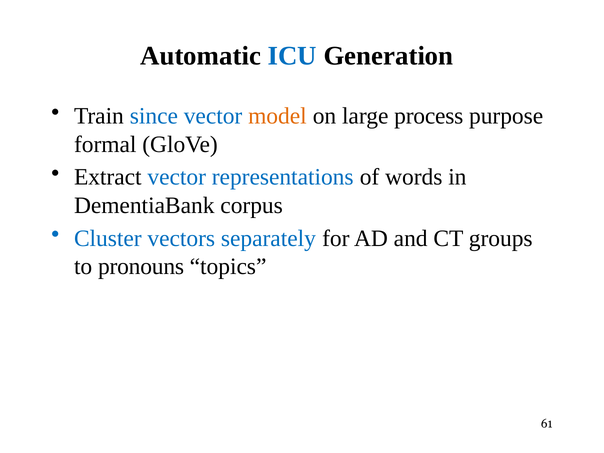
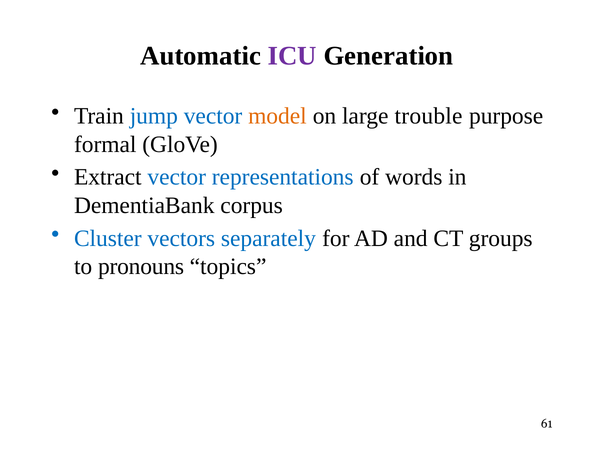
ICU colour: blue -> purple (292, 56)
since: since -> jump (154, 116)
process: process -> trouble (429, 116)
